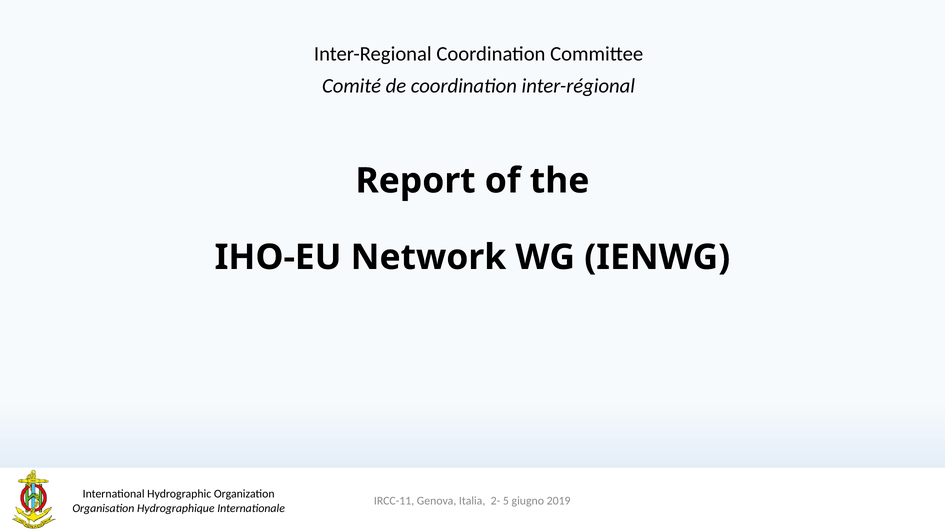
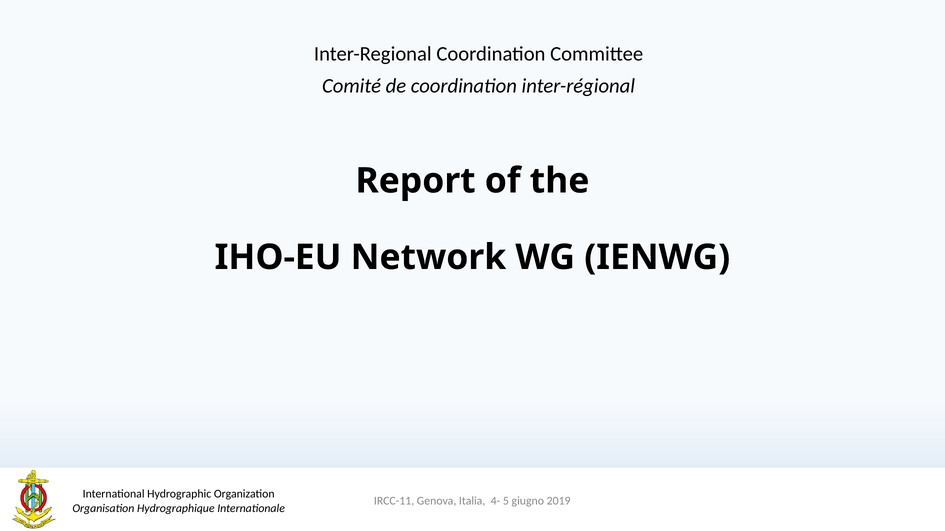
2-: 2- -> 4- (495, 501)
